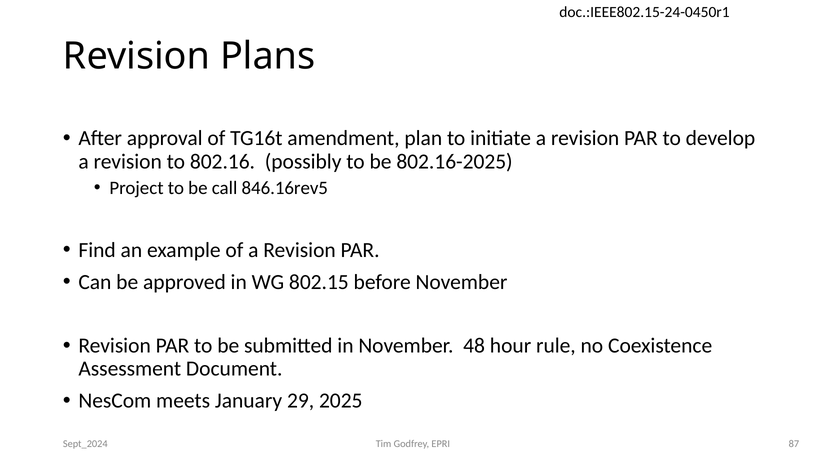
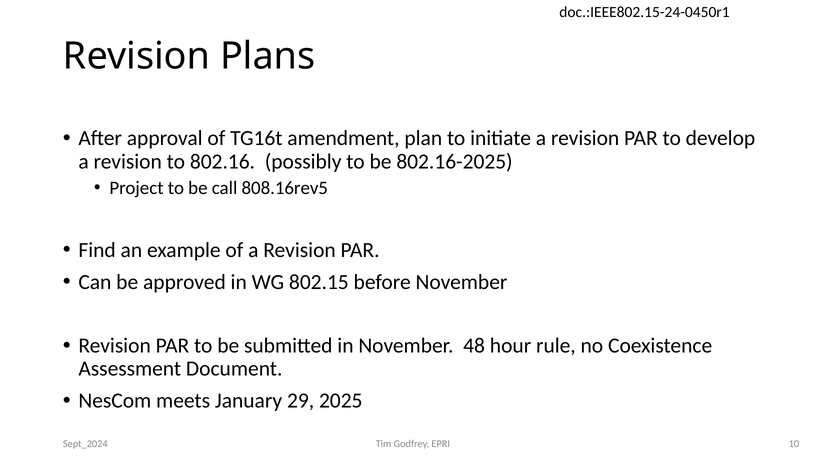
846.16rev5: 846.16rev5 -> 808.16rev5 (285, 188)
87: 87 -> 10 (794, 444)
